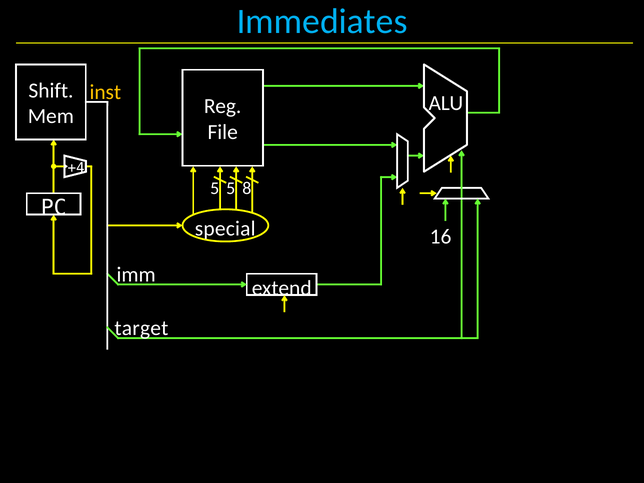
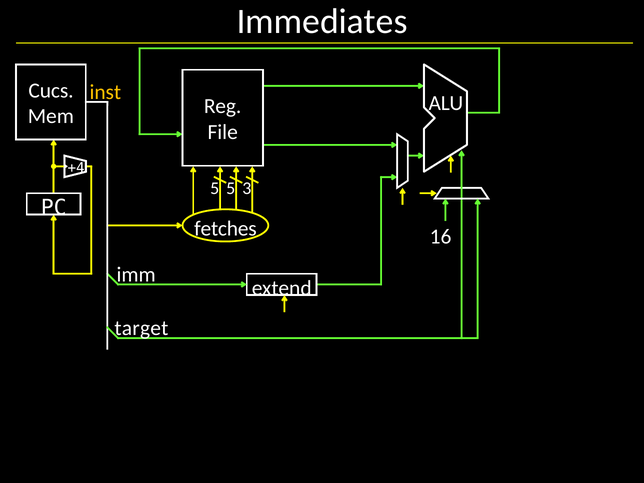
Immediates colour: light blue -> white (322, 21)
Shift: Shift -> Cucs (51, 91)
8: 8 -> 3 (247, 188)
special: special -> fetches (225, 229)
